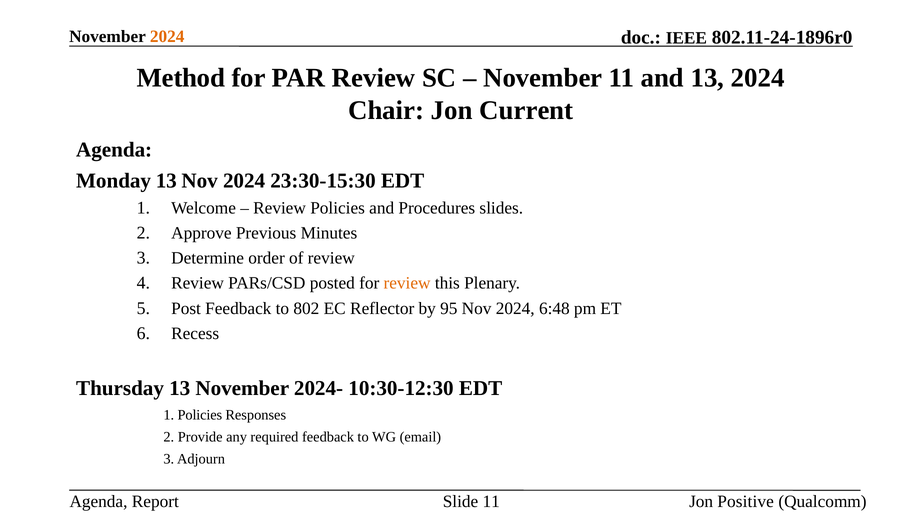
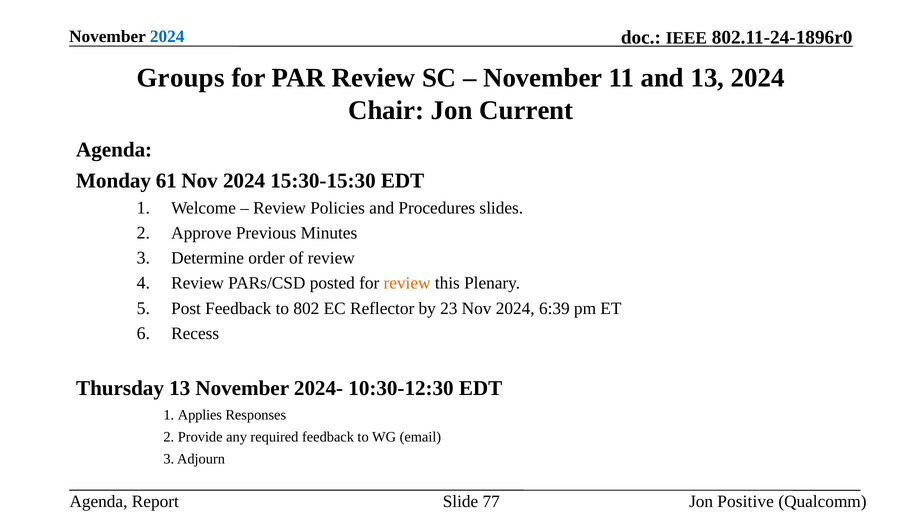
2024 colour: orange -> blue (167, 37)
Method: Method -> Groups (181, 78)
Monday 13: 13 -> 61 (166, 181)
23:30-15:30: 23:30-15:30 -> 15:30-15:30 (323, 181)
95: 95 -> 23 (449, 308)
6:48: 6:48 -> 6:39 (554, 308)
1 Policies: Policies -> Applies (200, 415)
Slide 11: 11 -> 77 (491, 501)
